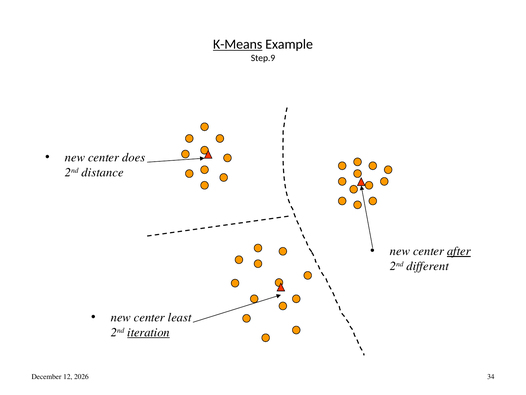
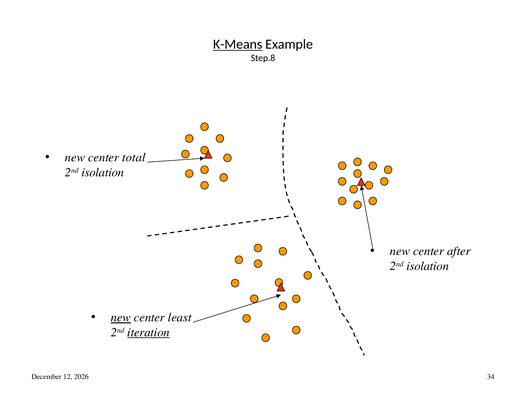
Step.9: Step.9 -> Step.8 (263, 58)
does: does -> total (134, 157)
distance: distance -> isolation (103, 172)
after underline: present -> none (459, 251)
different: different -> isolation (428, 266)
new underline: none -> present (121, 317)
